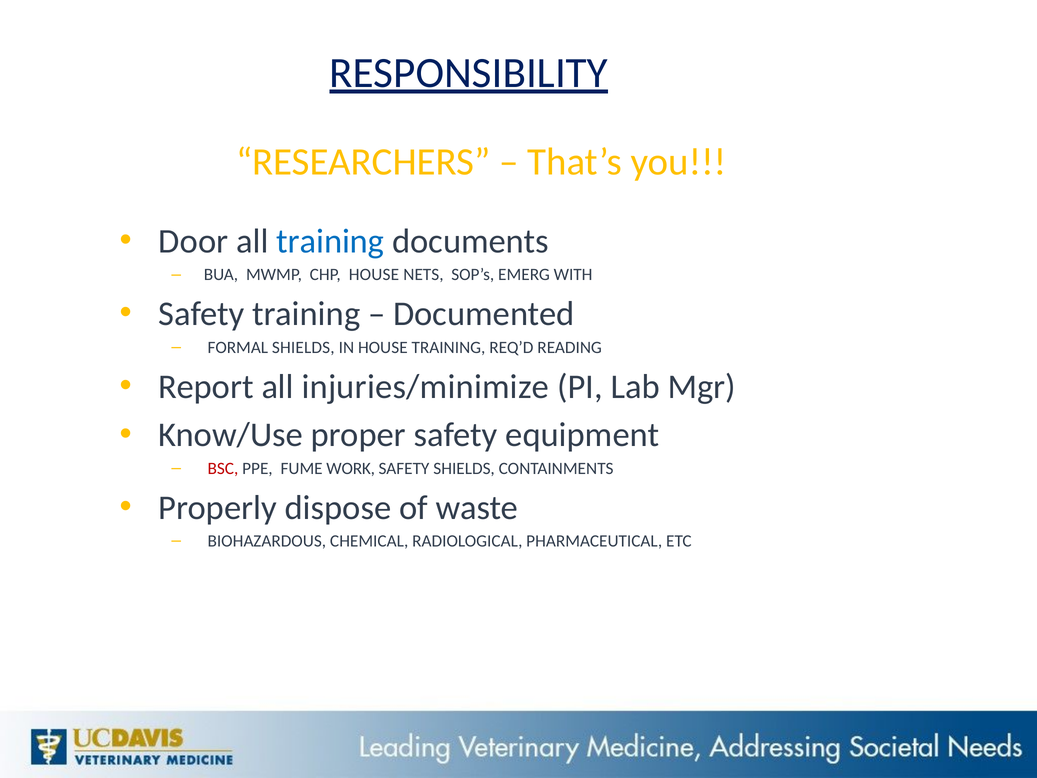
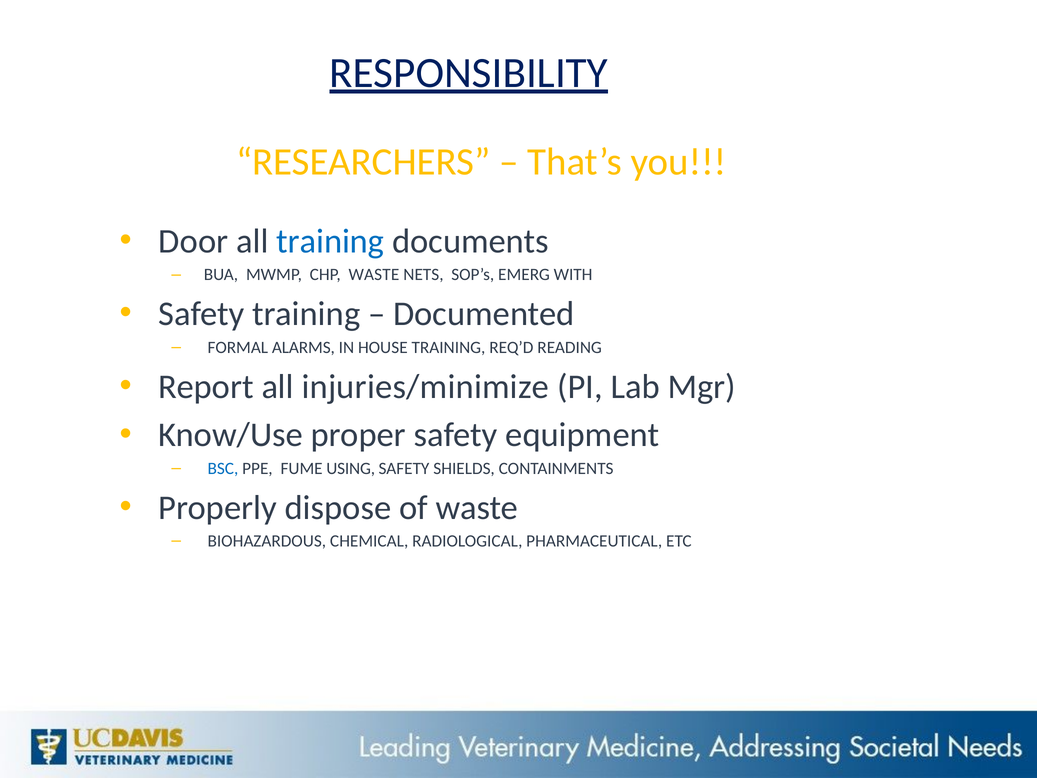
CHP HOUSE: HOUSE -> WASTE (374, 275)
FORMAL SHIELDS: SHIELDS -> ALARMS (303, 347)
BSC colour: red -> blue (223, 468)
WORK: WORK -> USING (351, 468)
